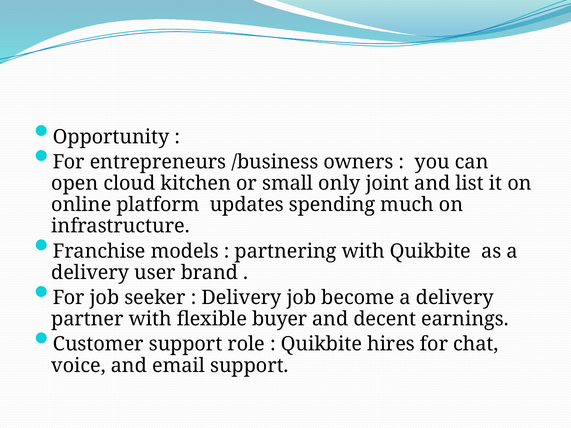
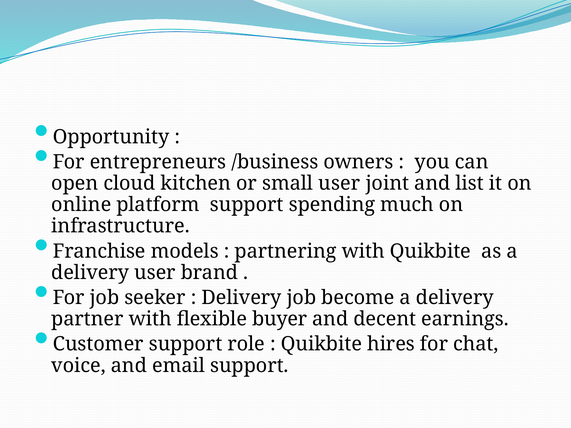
small only: only -> user (339, 183)
platform updates: updates -> support (247, 205)
